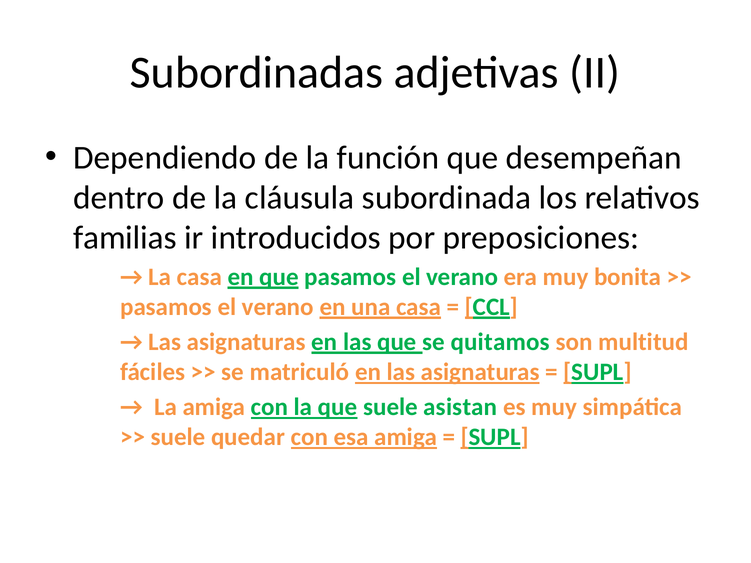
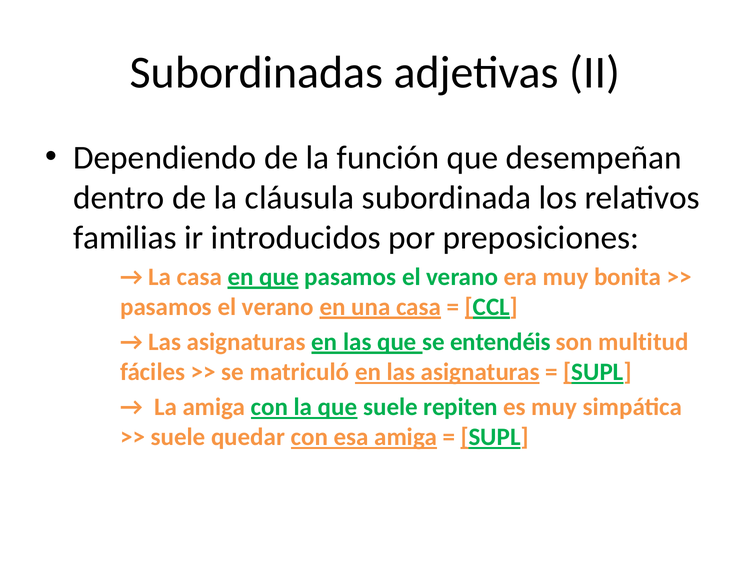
quitamos: quitamos -> entendéis (500, 342)
asistan: asistan -> repiten (461, 407)
